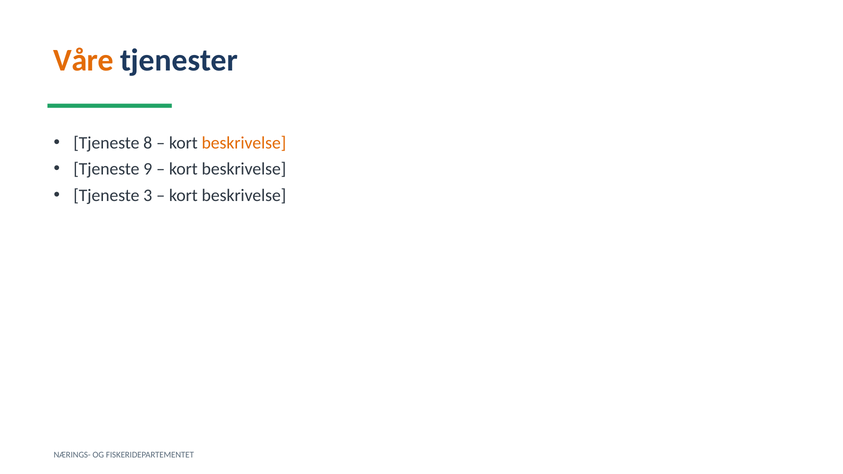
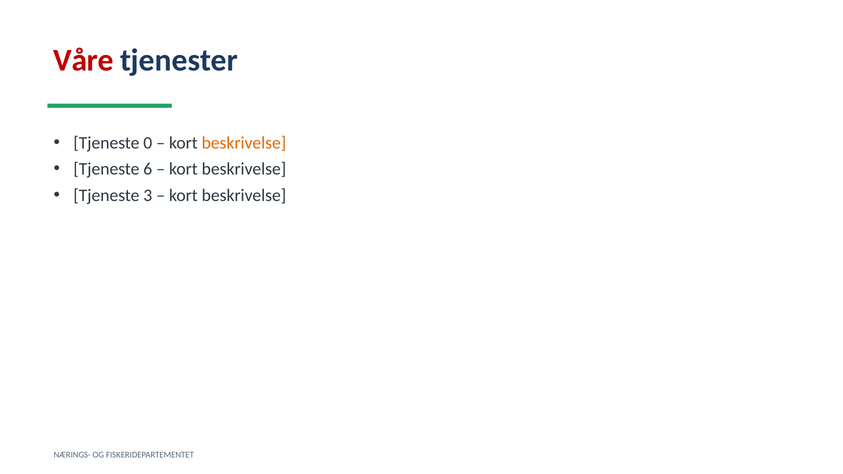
Våre colour: orange -> red (83, 60)
8: 8 -> 0 (148, 143)
9: 9 -> 6 (148, 169)
